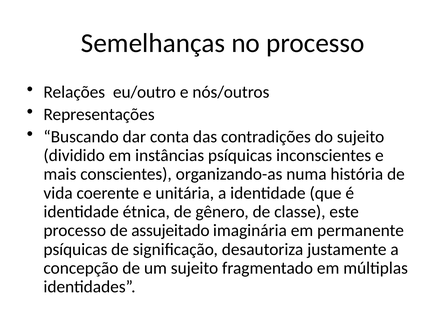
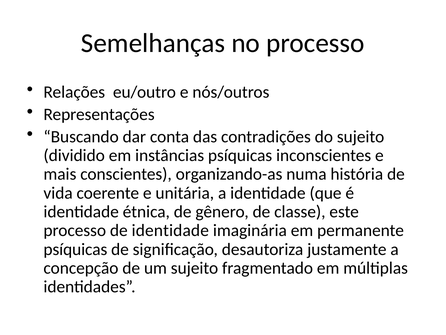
de assujeitado: assujeitado -> identidade (170, 230)
